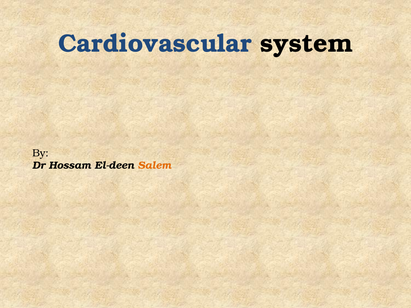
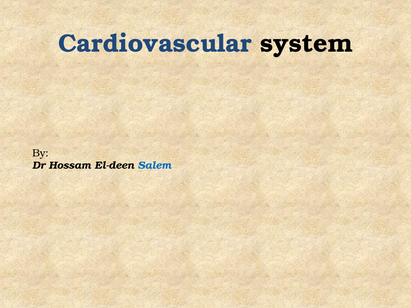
Salem colour: orange -> blue (155, 166)
